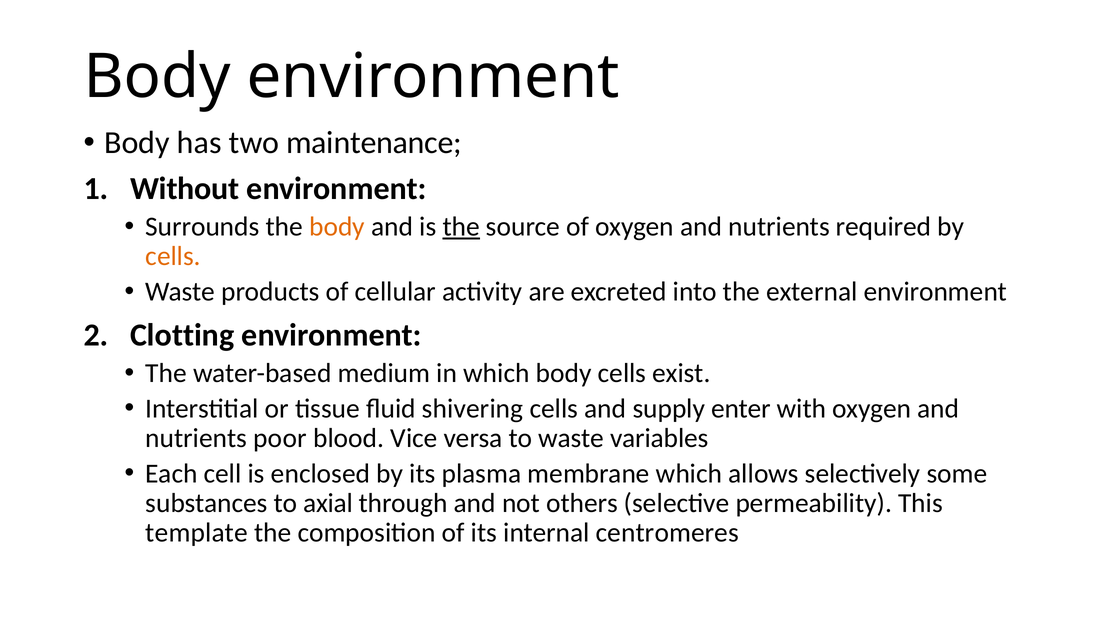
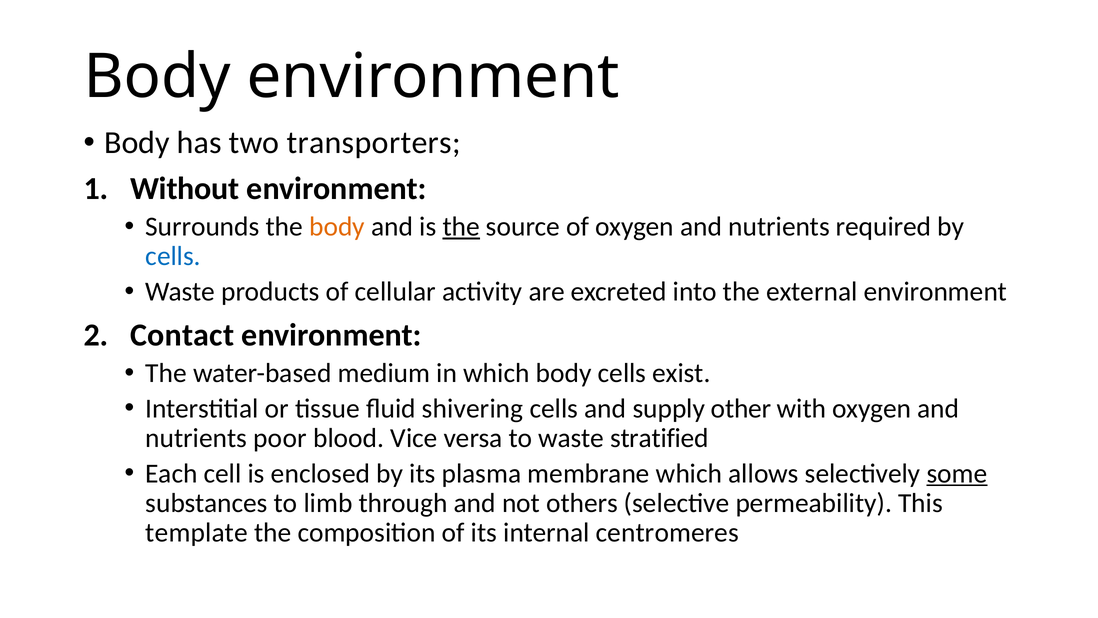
maintenance: maintenance -> transporters (374, 143)
cells colour: orange -> blue (173, 256)
Clotting: Clotting -> Contact (182, 335)
enter: enter -> other (741, 408)
variables: variables -> stratified (659, 438)
some underline: none -> present (957, 473)
axial: axial -> limb (328, 503)
